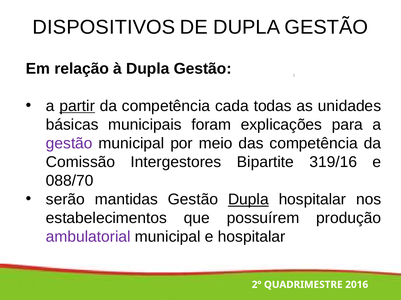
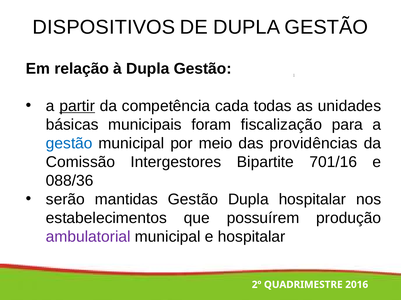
explicações: explicações -> fiscalização (281, 125)
gestão colour: purple -> blue (69, 144)
das competência: competência -> providências (314, 144)
319/16: 319/16 -> 701/16 (333, 162)
088/70: 088/70 -> 088/36 (70, 181)
Dupla underline: present -> none (248, 200)
